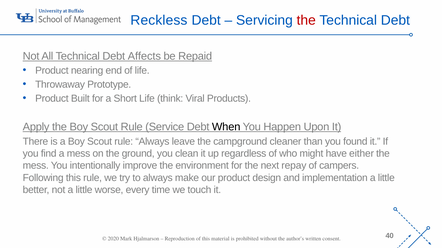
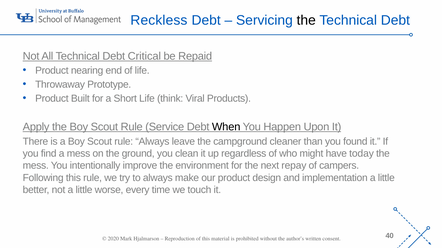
the colour: red -> black (306, 20)
Affects: Affects -> Critical (144, 56)
either: either -> today (362, 154)
